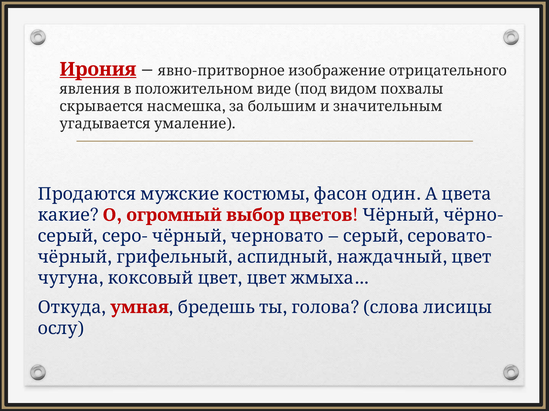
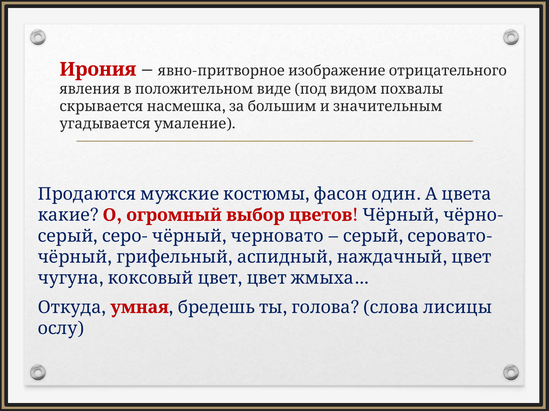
Ирония underline: present -> none (98, 69)
